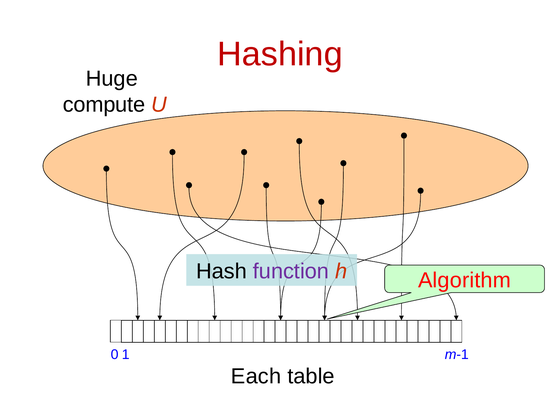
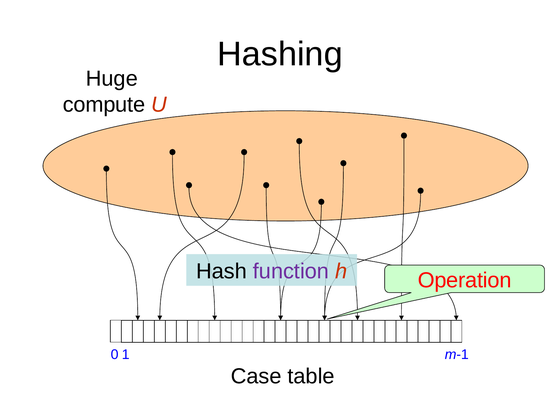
Hashing colour: red -> black (280, 54)
Algorithm: Algorithm -> Operation (465, 280)
Each: Each -> Case (256, 376)
